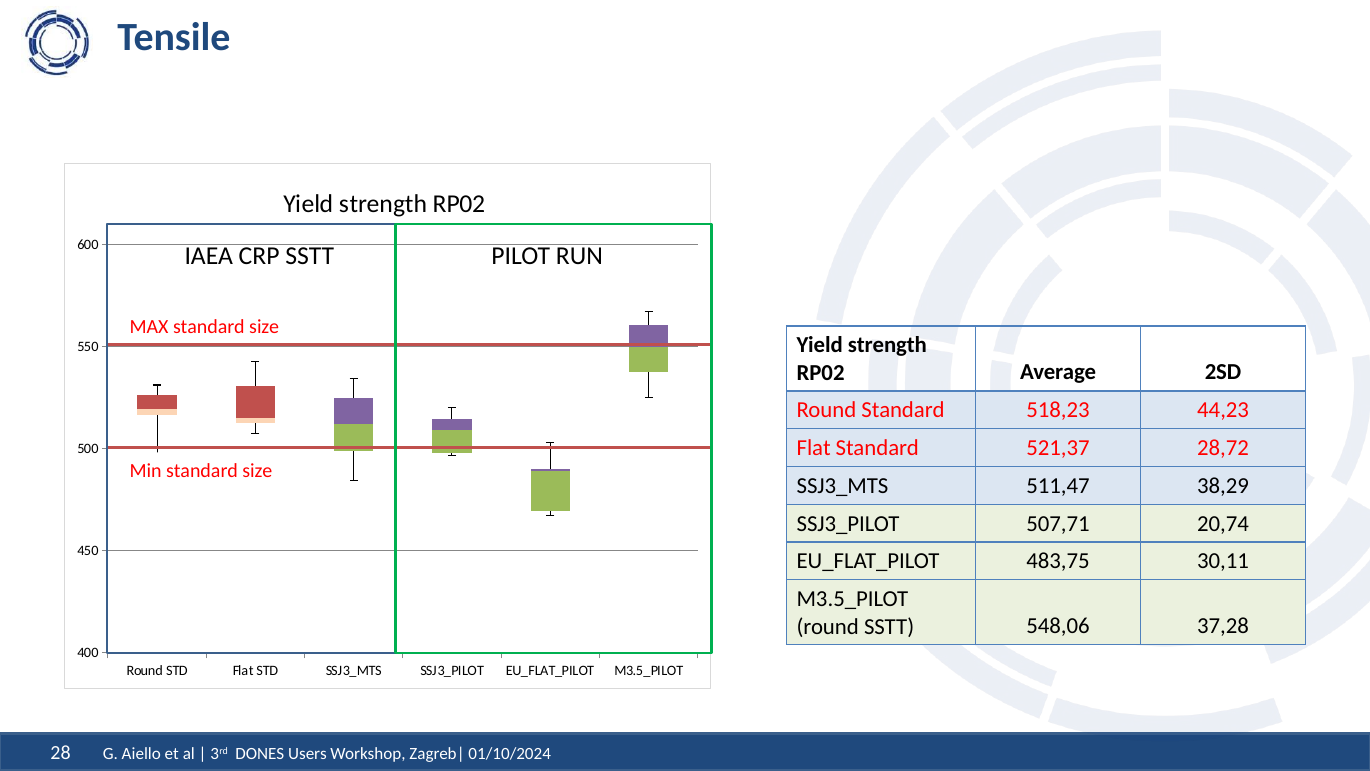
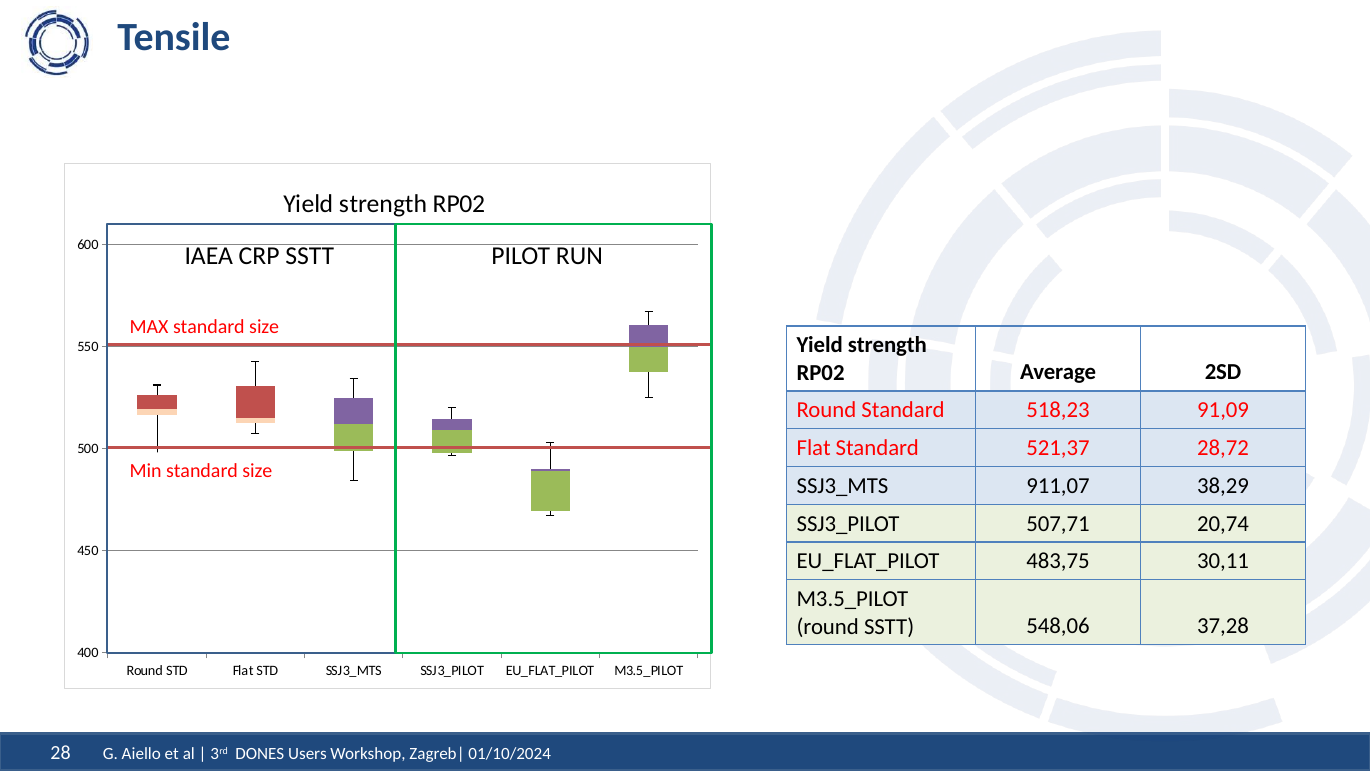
44,23: 44,23 -> 91,09 (1223, 410)
511,47: 511,47 -> 911,07 (1058, 486)
